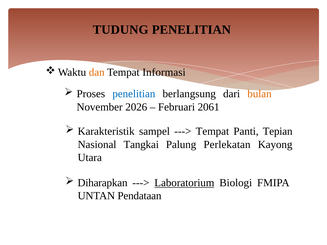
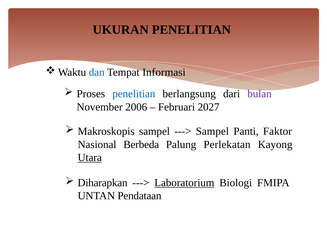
TUDUNG: TUDUNG -> UKURAN (121, 30)
dan colour: orange -> blue (97, 72)
bulan colour: orange -> purple (259, 94)
2026: 2026 -> 2006 (136, 107)
2061: 2061 -> 2027 (209, 107)
Karakteristik: Karakteristik -> Makroskopis (106, 132)
Tempat: Tempat -> Sampel (212, 132)
Tepian: Tepian -> Faktor (278, 132)
Tangkai: Tangkai -> Berbeda (141, 145)
Utara underline: none -> present (90, 158)
